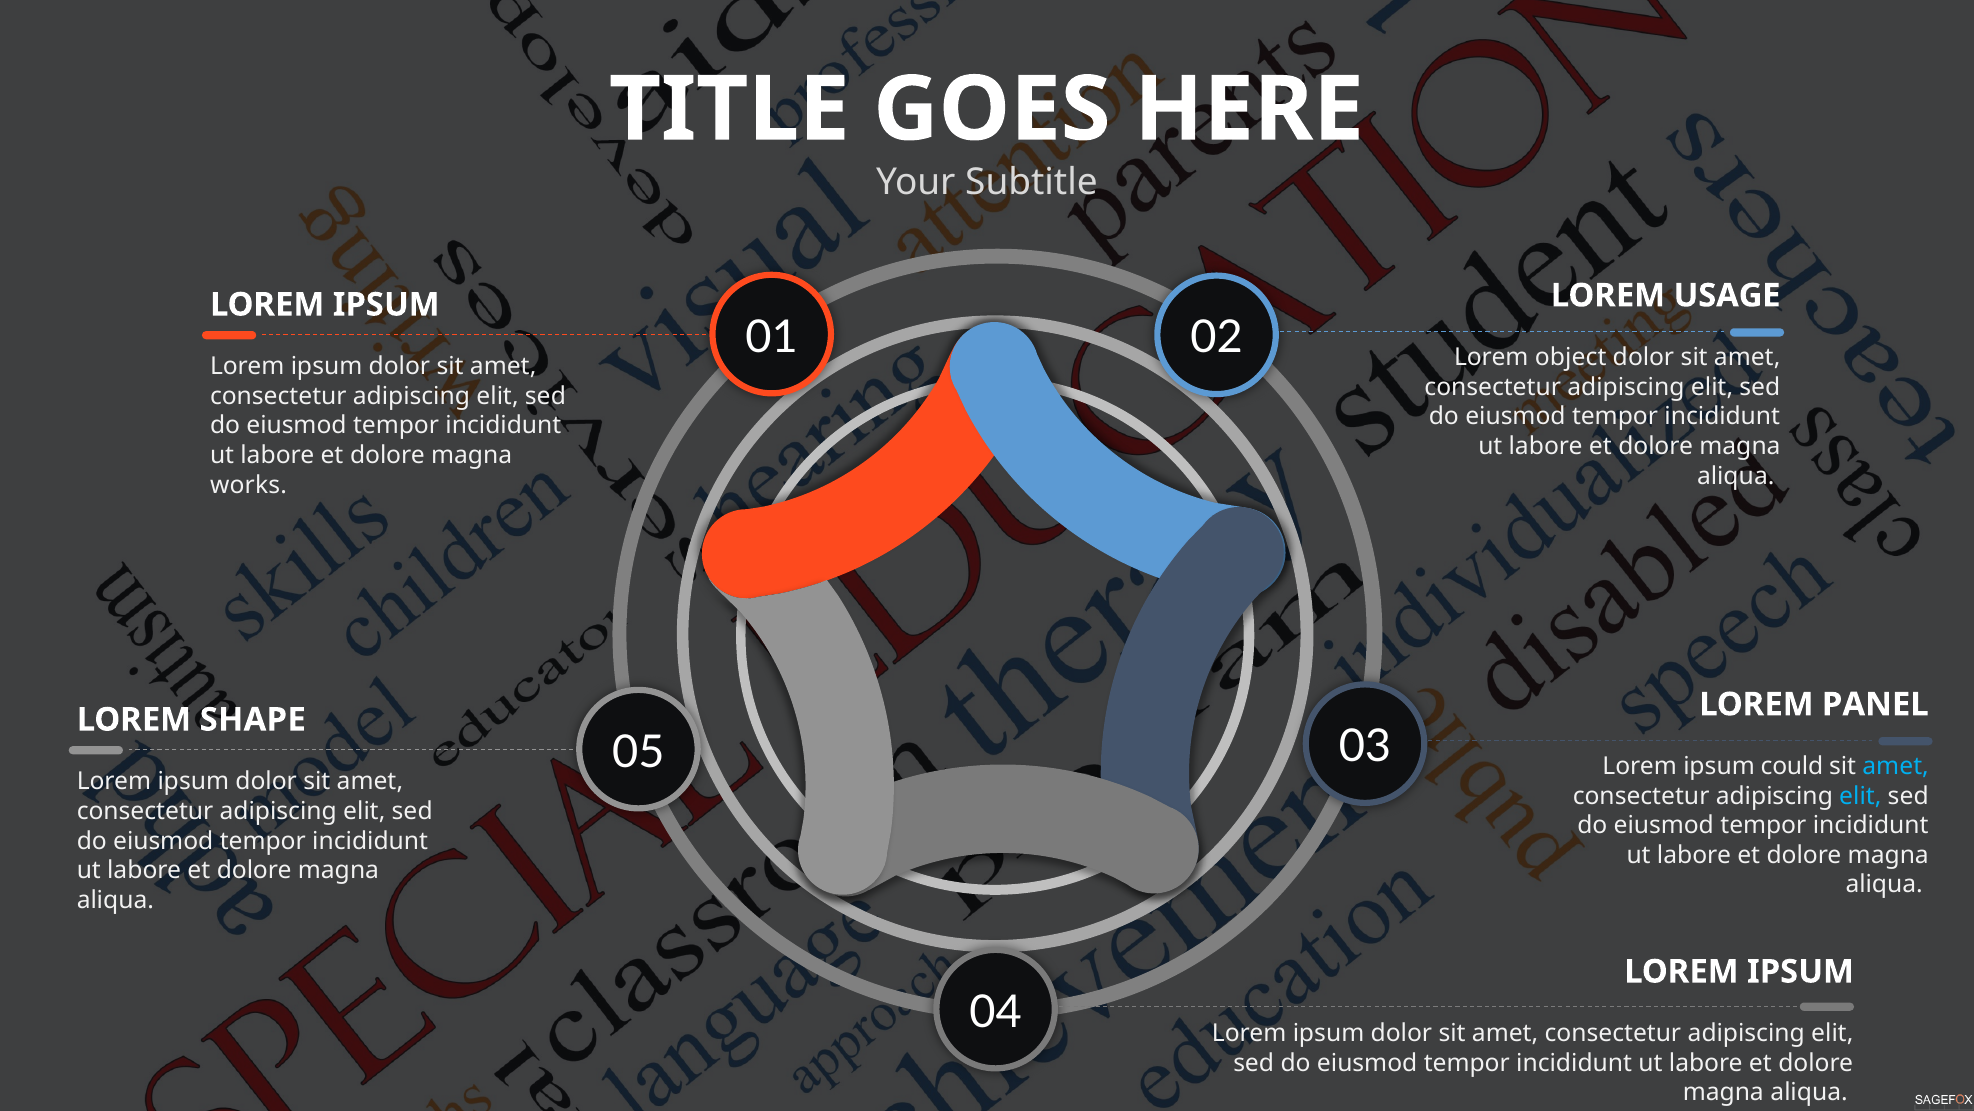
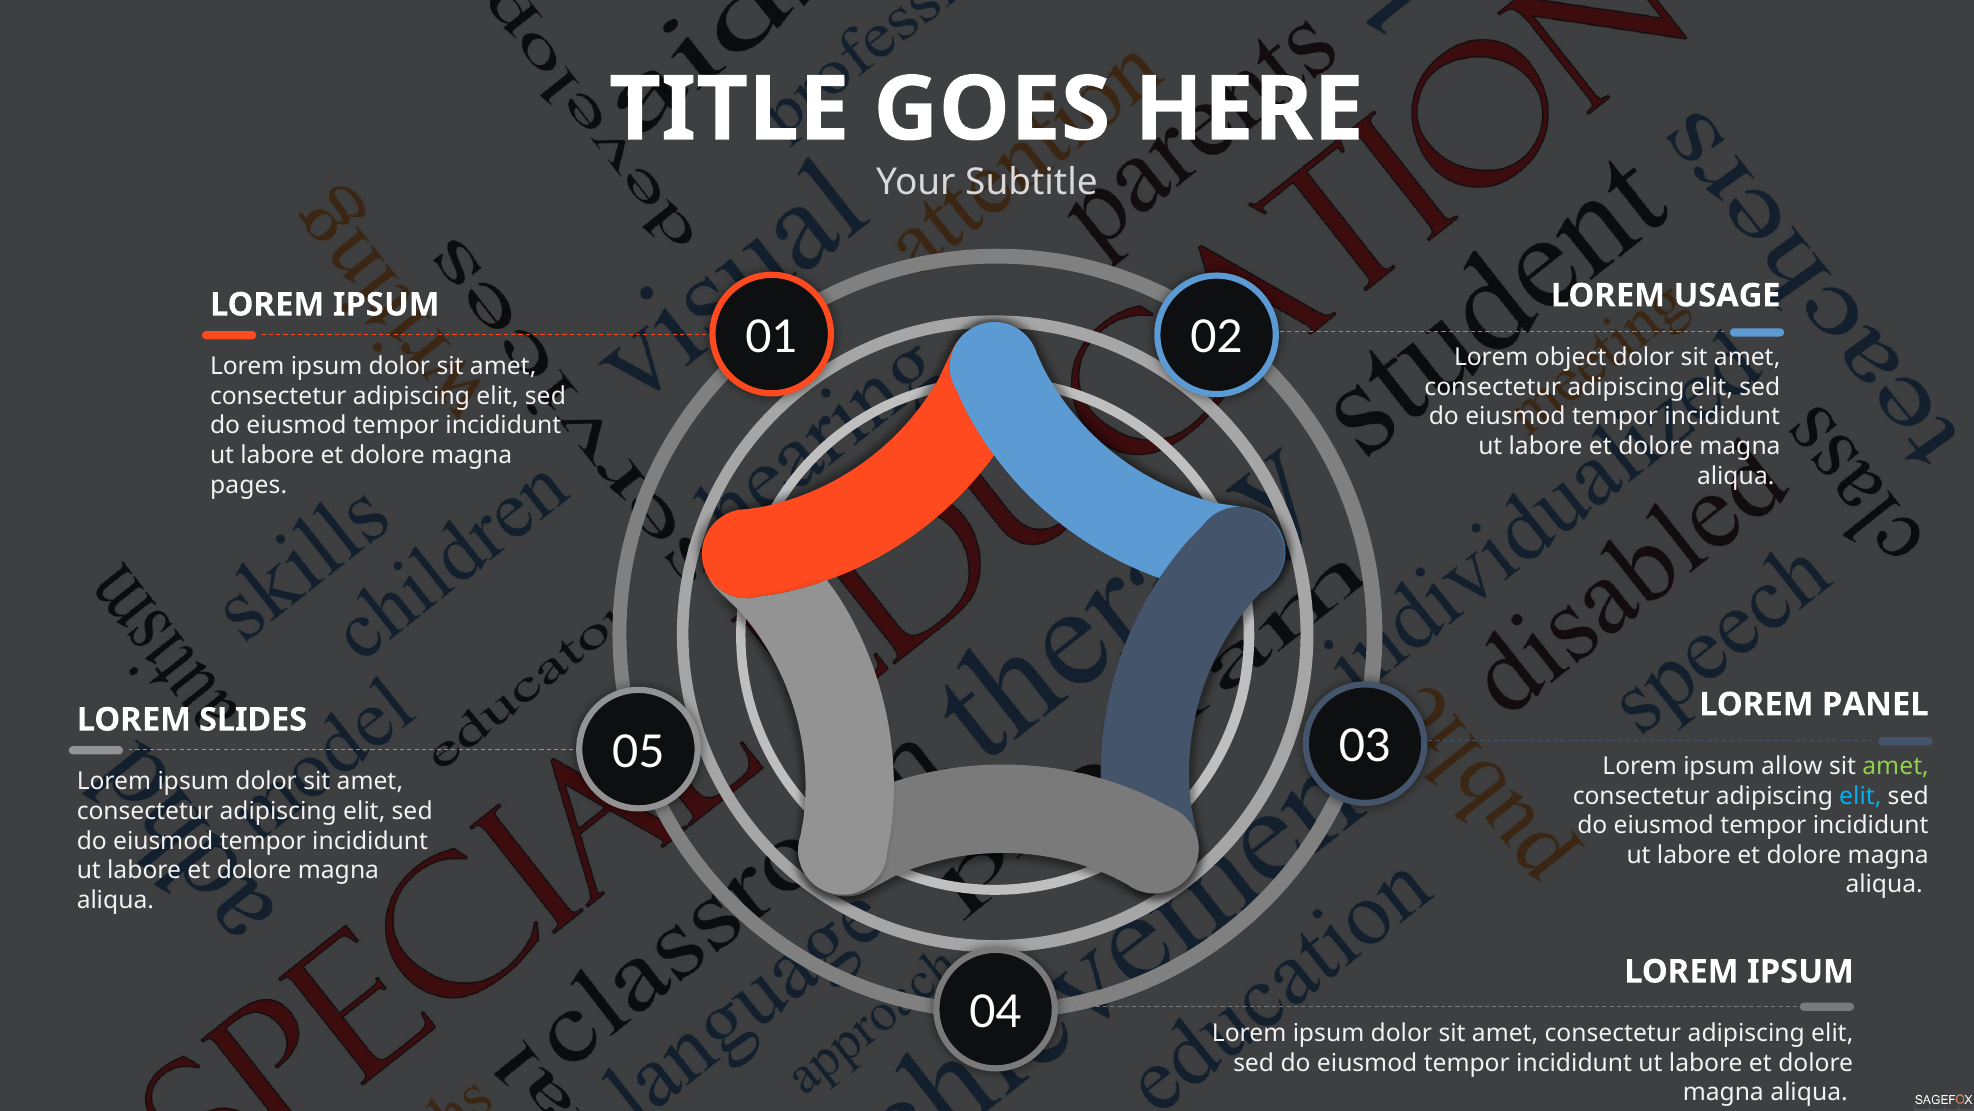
works: works -> pages (249, 485)
SHAPE: SHAPE -> SLIDES (253, 719)
could: could -> allow (1792, 766)
amet colour: light blue -> light green (1896, 766)
